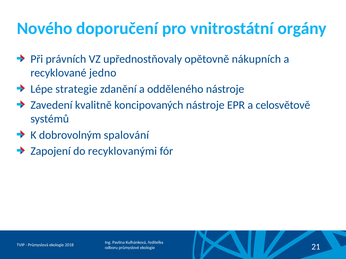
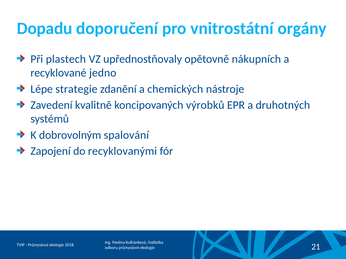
Nového: Nového -> Dopadu (45, 28)
právních: právních -> plastech (66, 59)
odděleného: odděleného -> chemických (175, 89)
koncipovaných nástroje: nástroje -> výrobků (205, 105)
celosvětově: celosvětově -> druhotných (283, 105)
